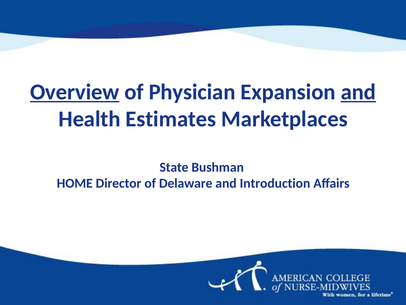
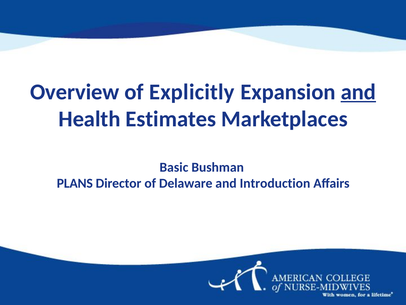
Overview underline: present -> none (75, 92)
Physician: Physician -> Explicitly (192, 92)
State: State -> Basic (174, 167)
HOME: HOME -> PLANS (75, 183)
